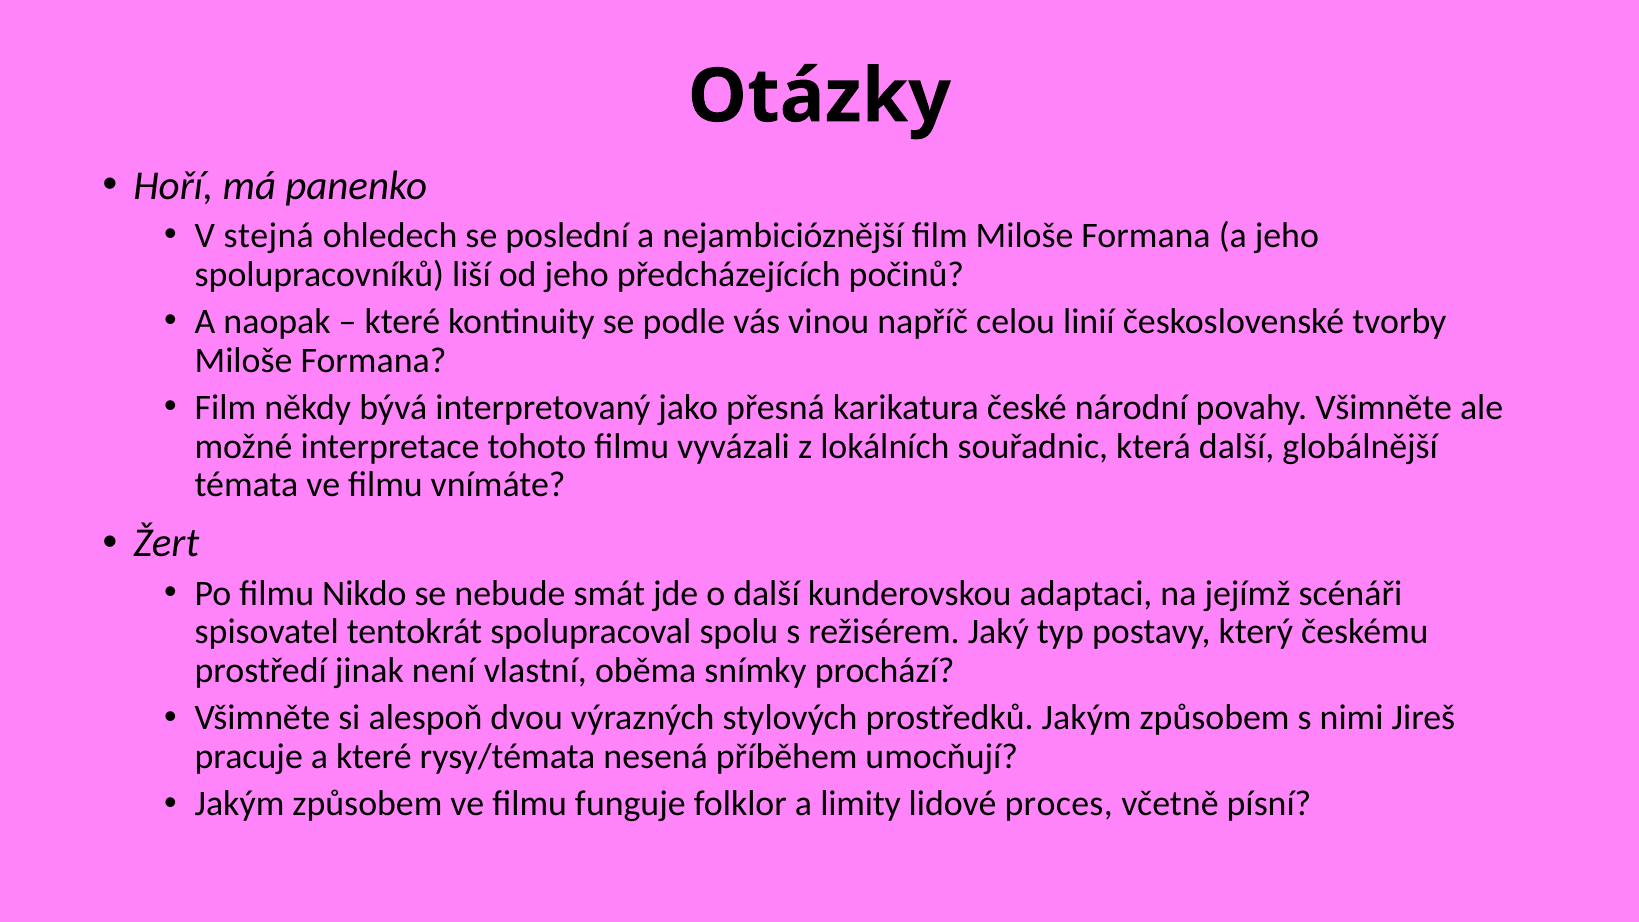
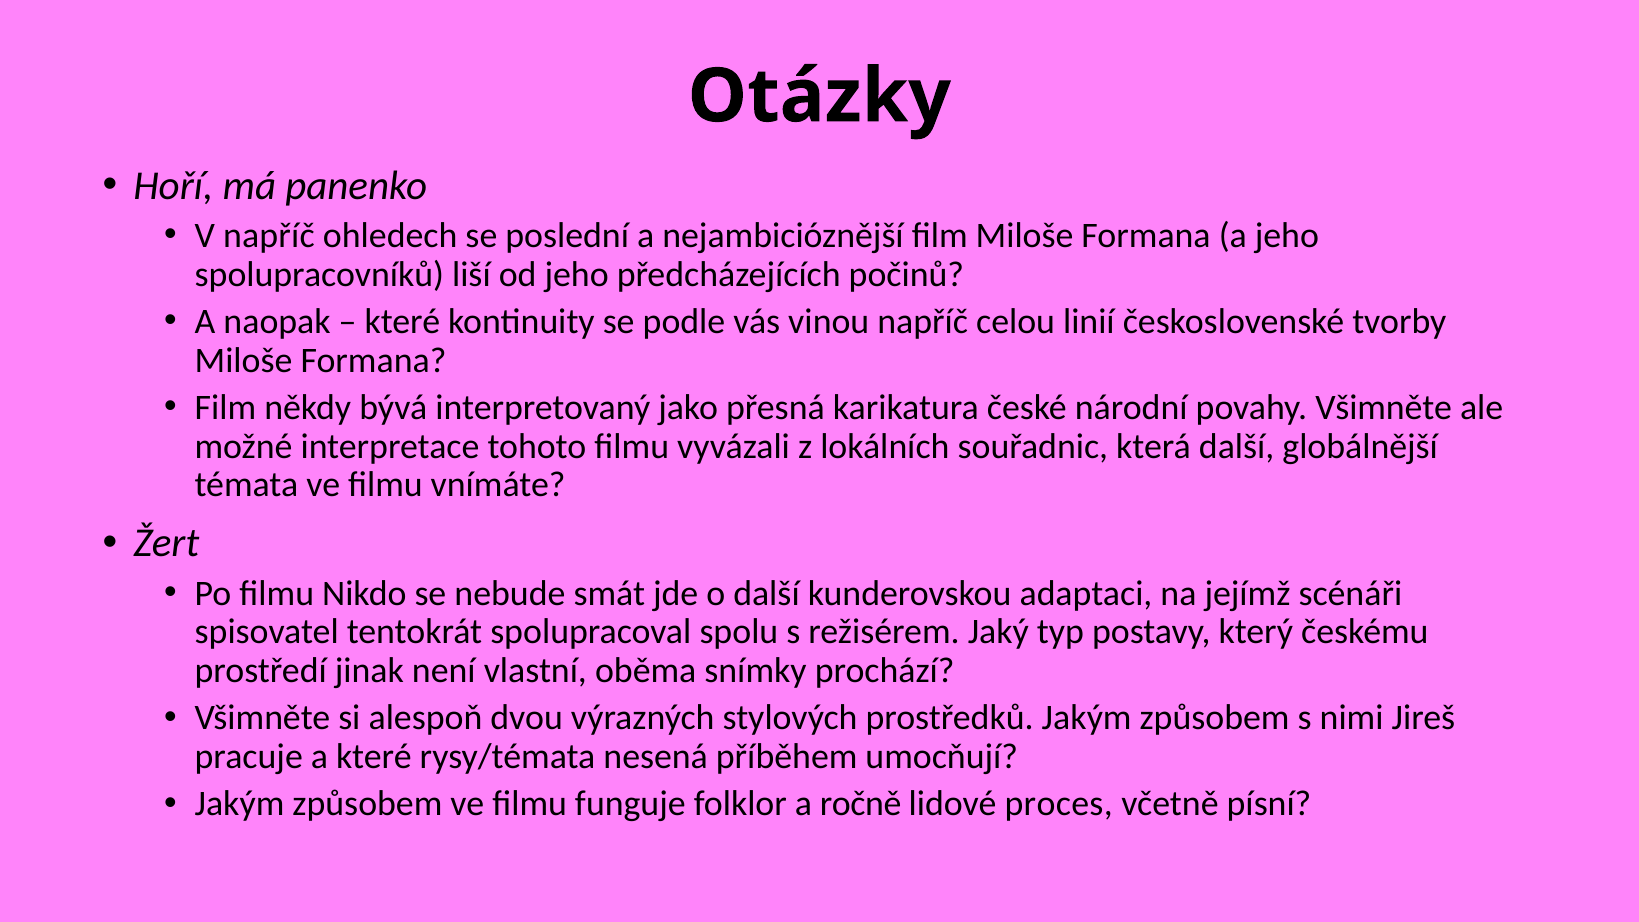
V stejná: stejná -> napříč (269, 236)
limity: limity -> ročně (861, 804)
